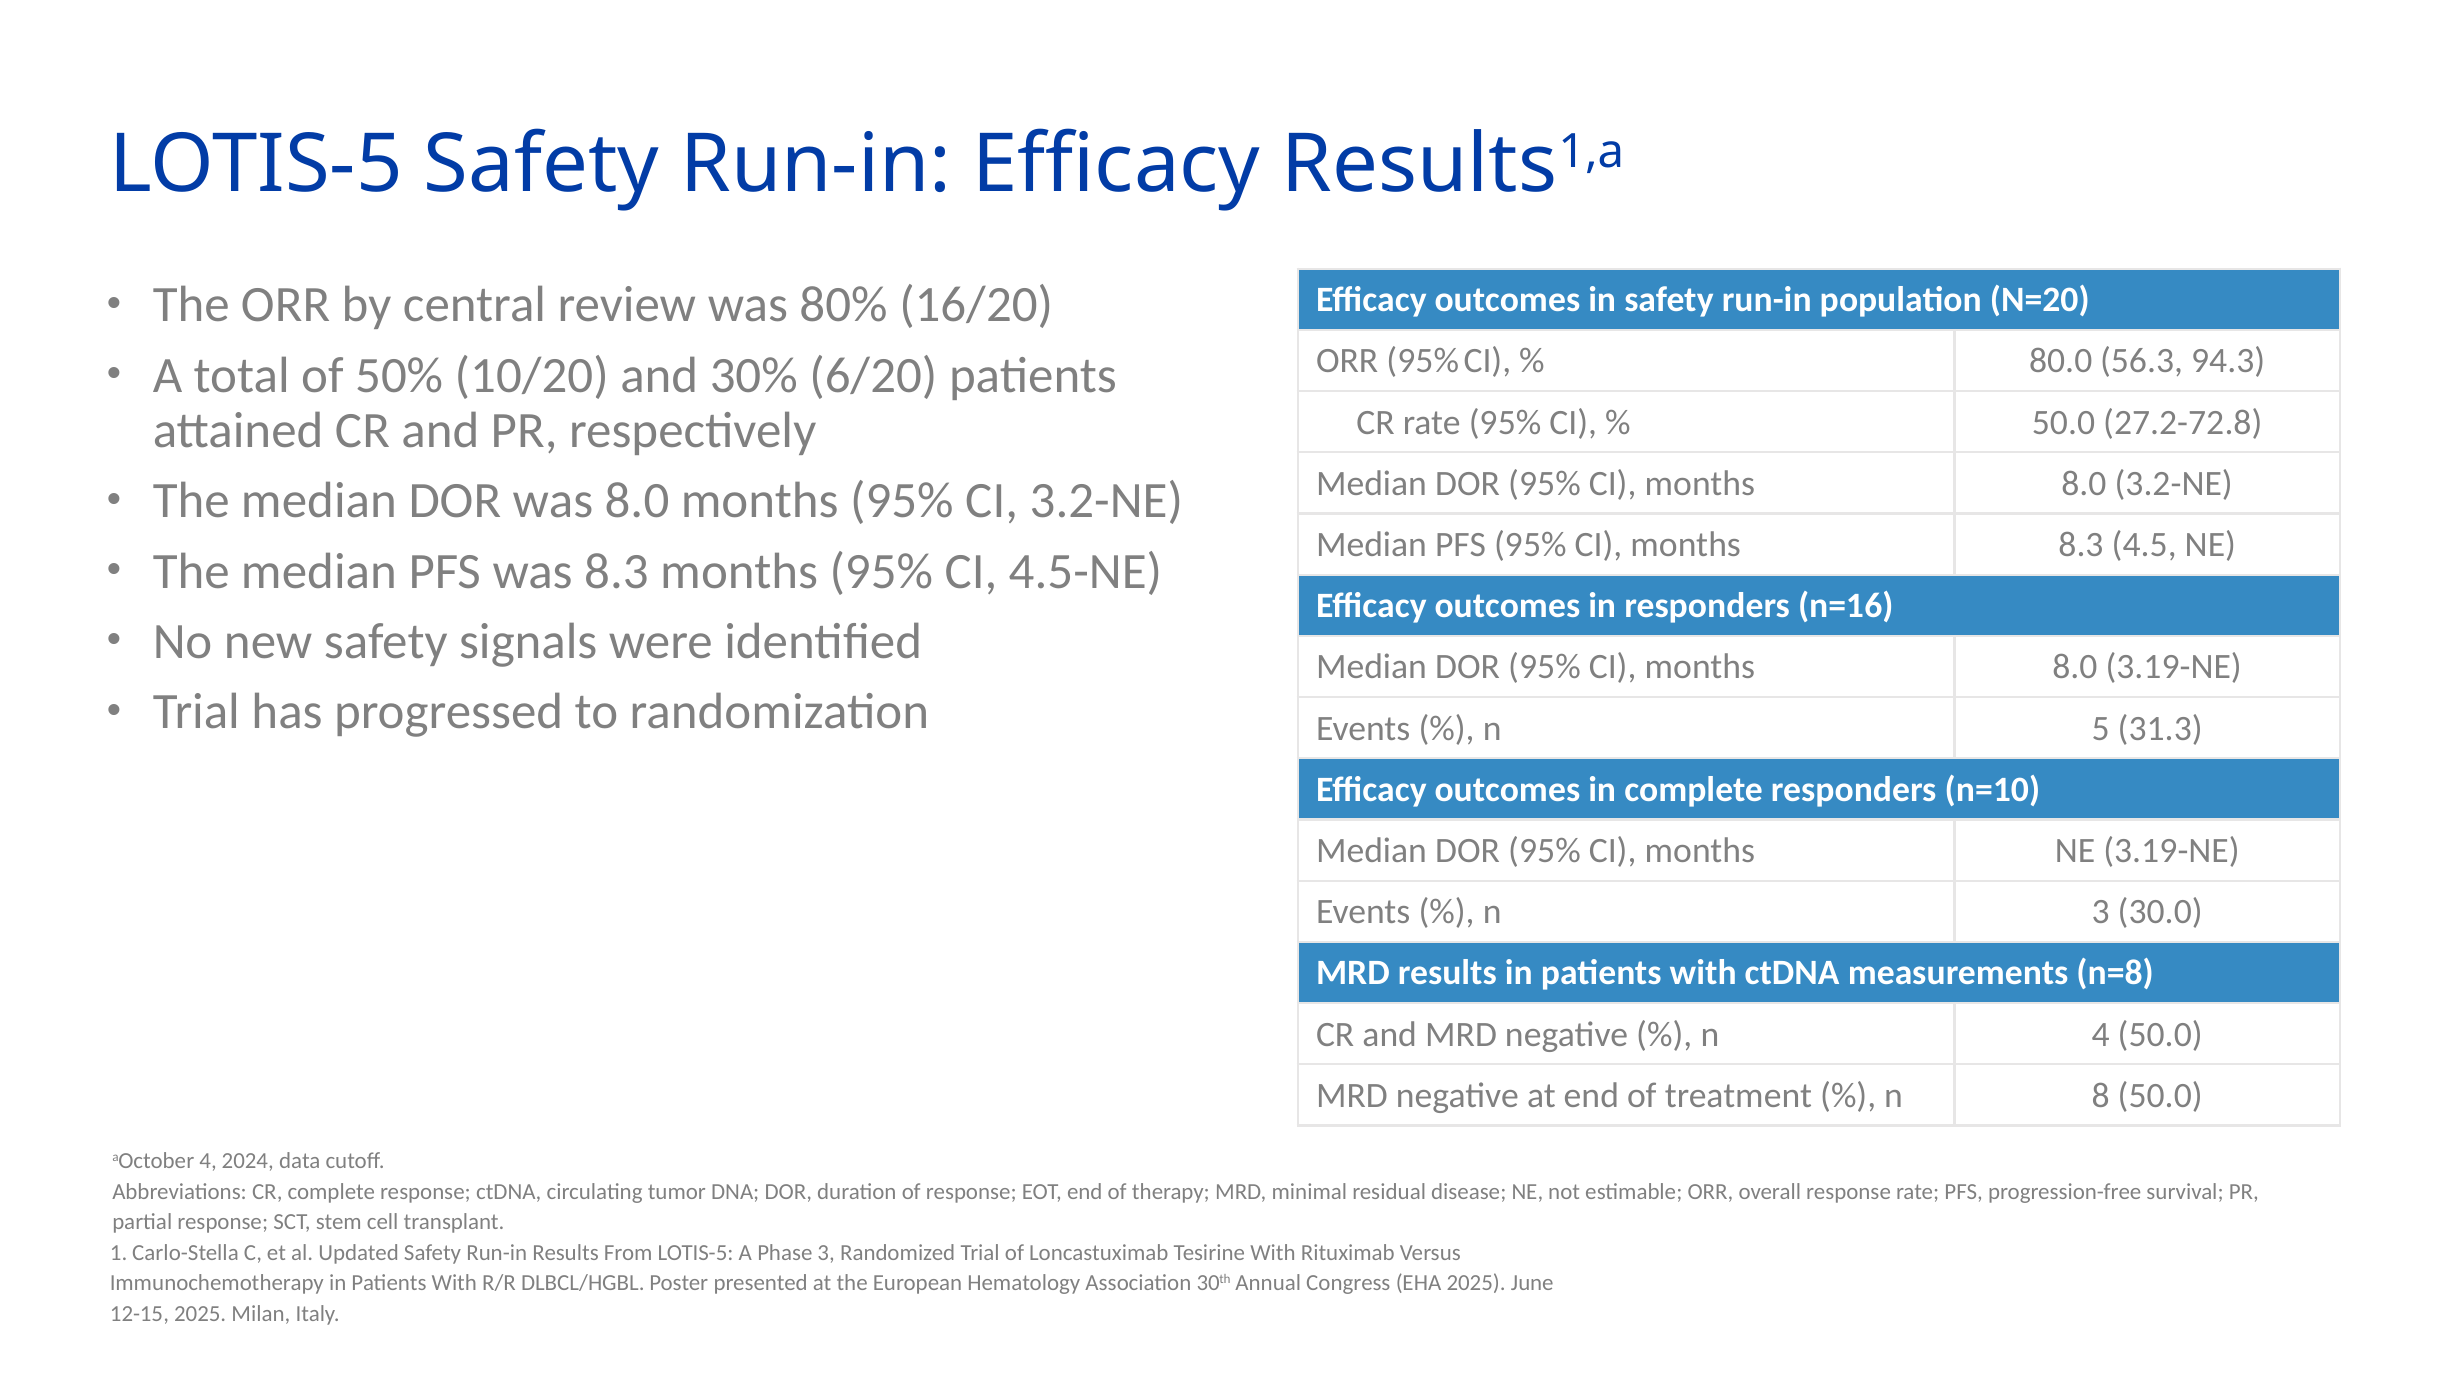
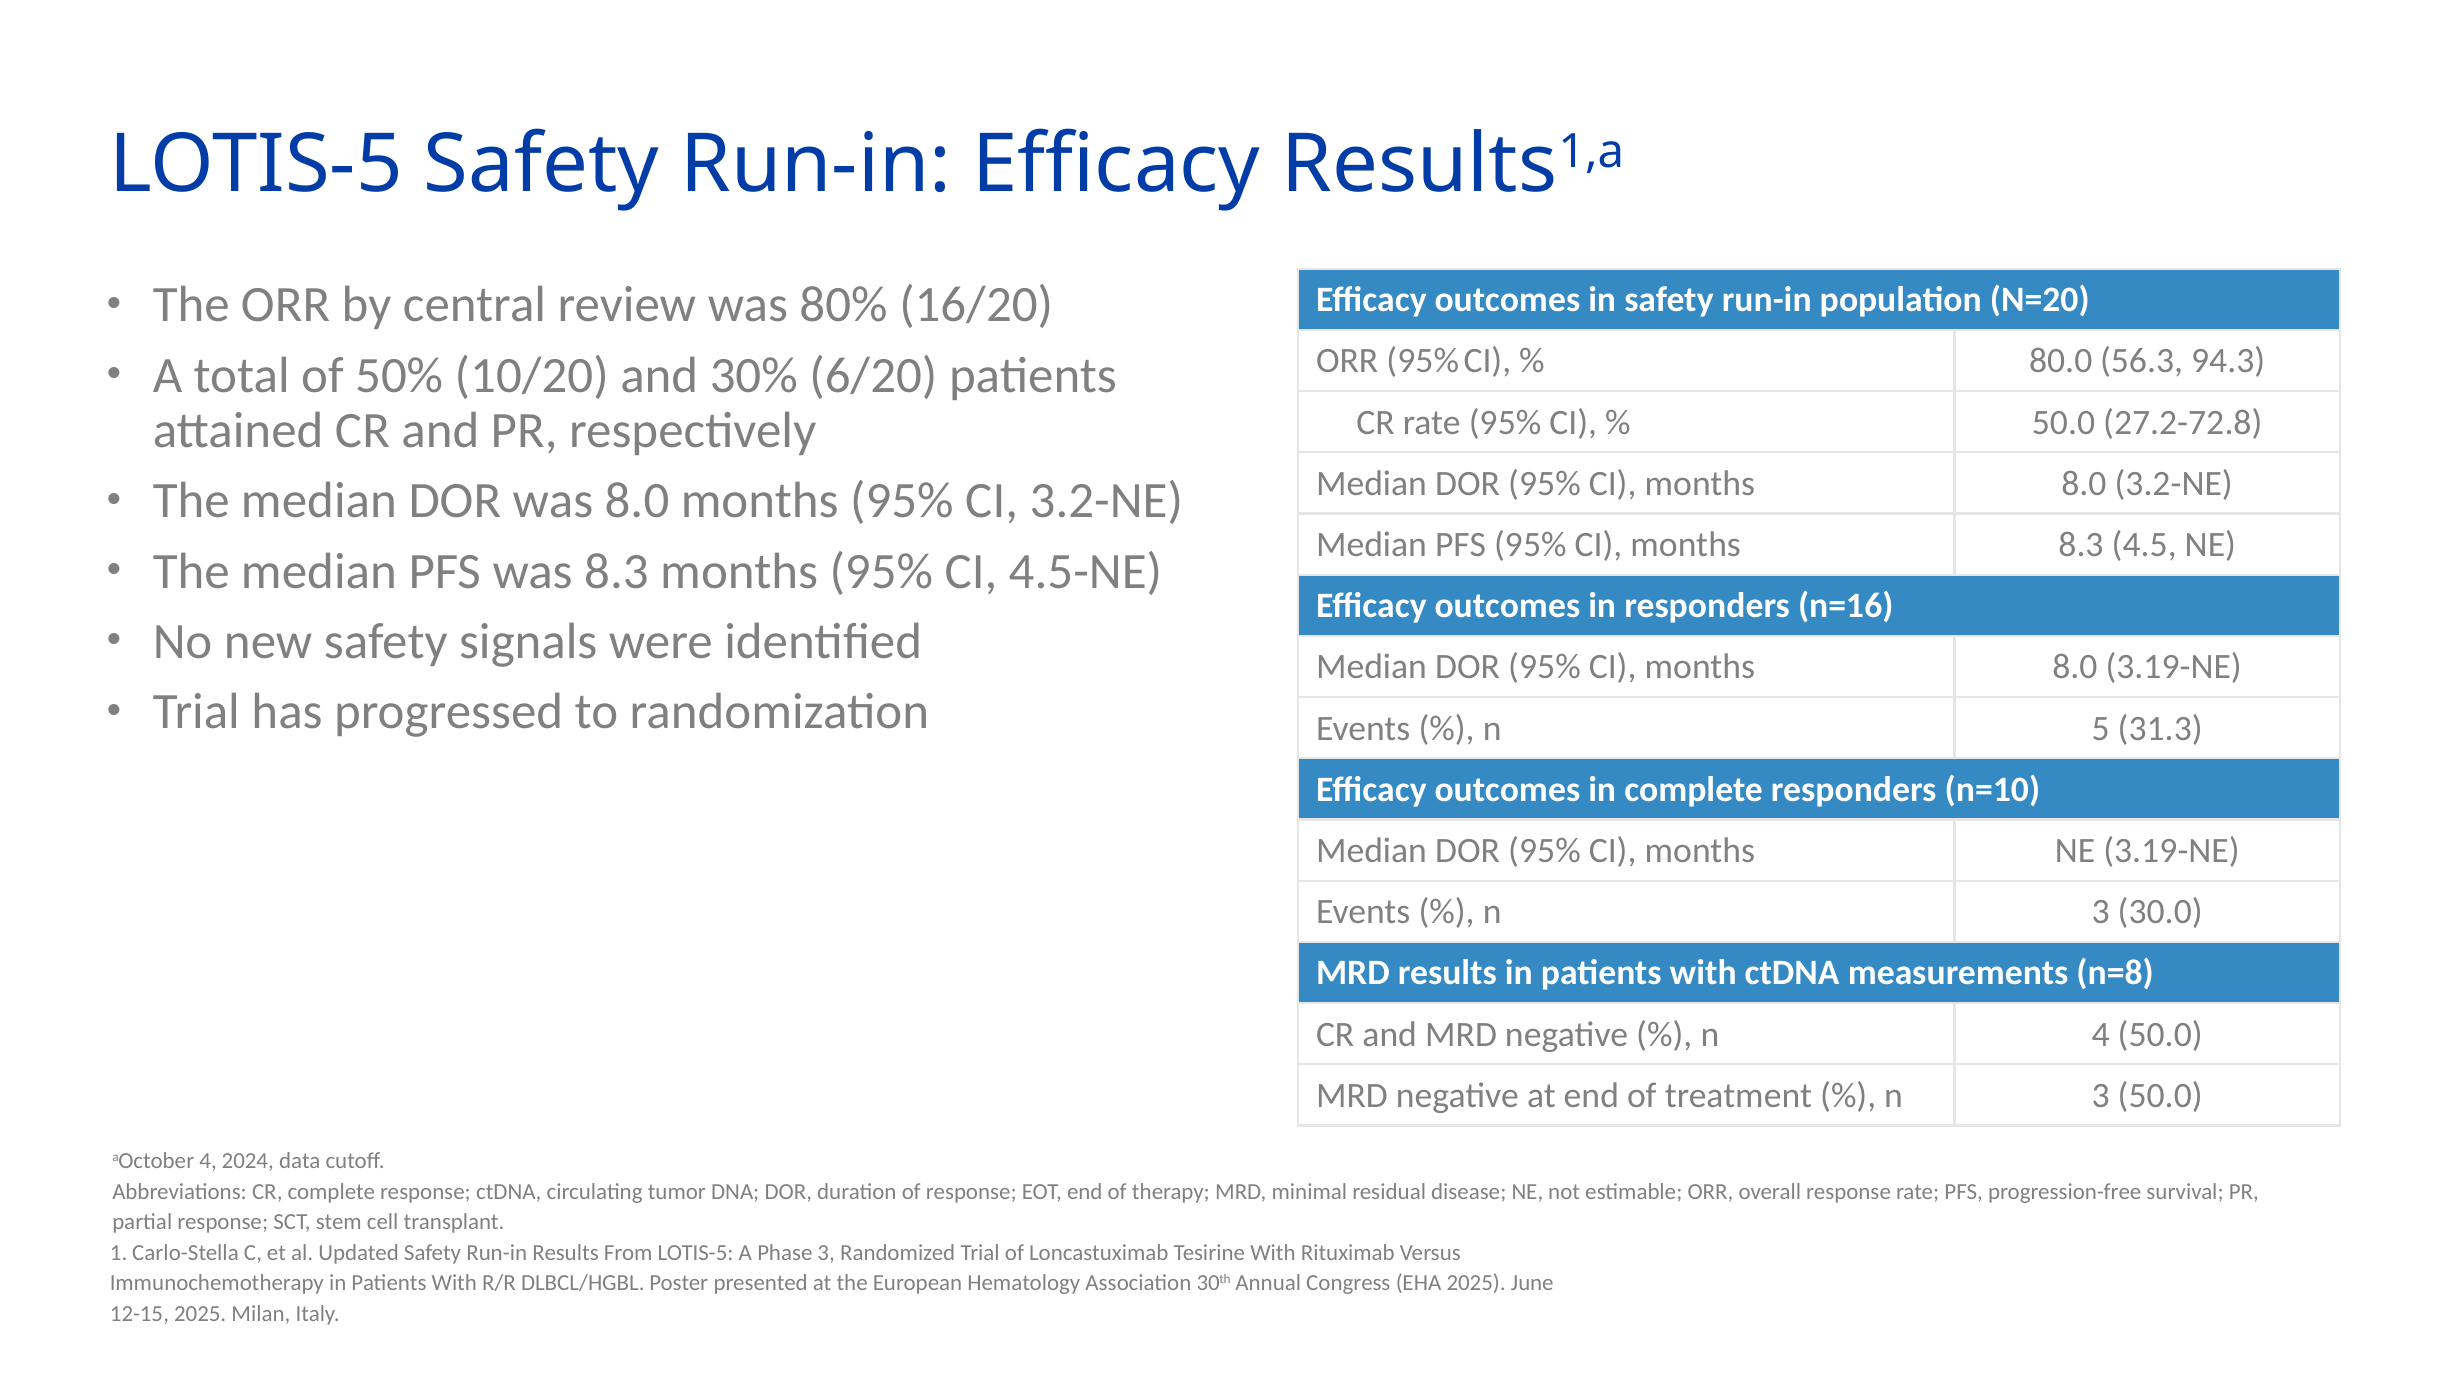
8: 8 -> 3 (2101, 1095)
